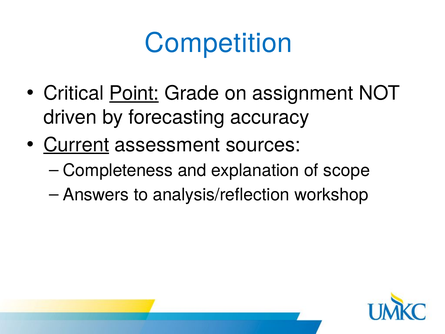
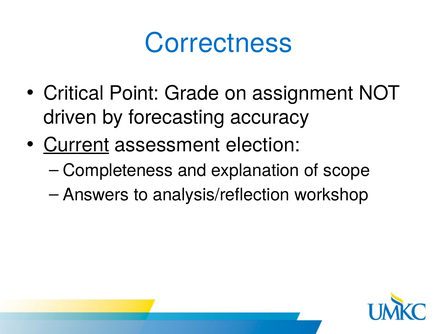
Competition: Competition -> Correctness (219, 43)
Point underline: present -> none (134, 93)
sources: sources -> election (263, 145)
